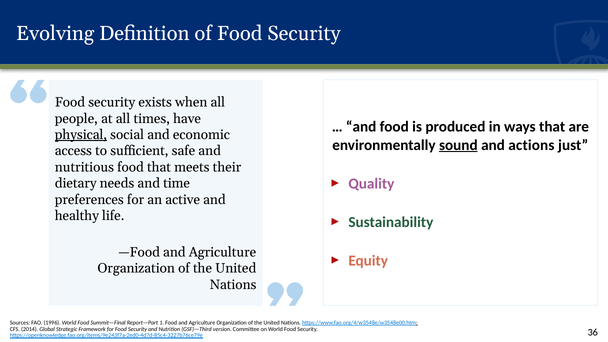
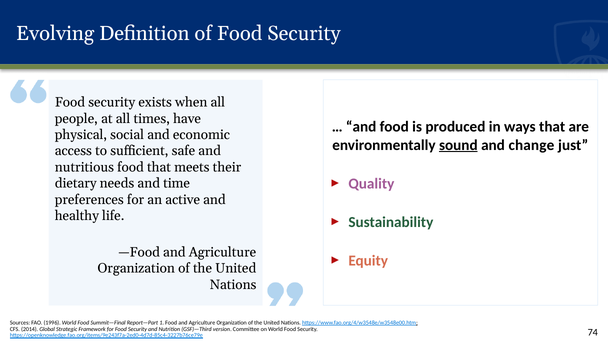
physical underline: present -> none (81, 135)
actions: actions -> change (531, 145)
36: 36 -> 74 (593, 332)
